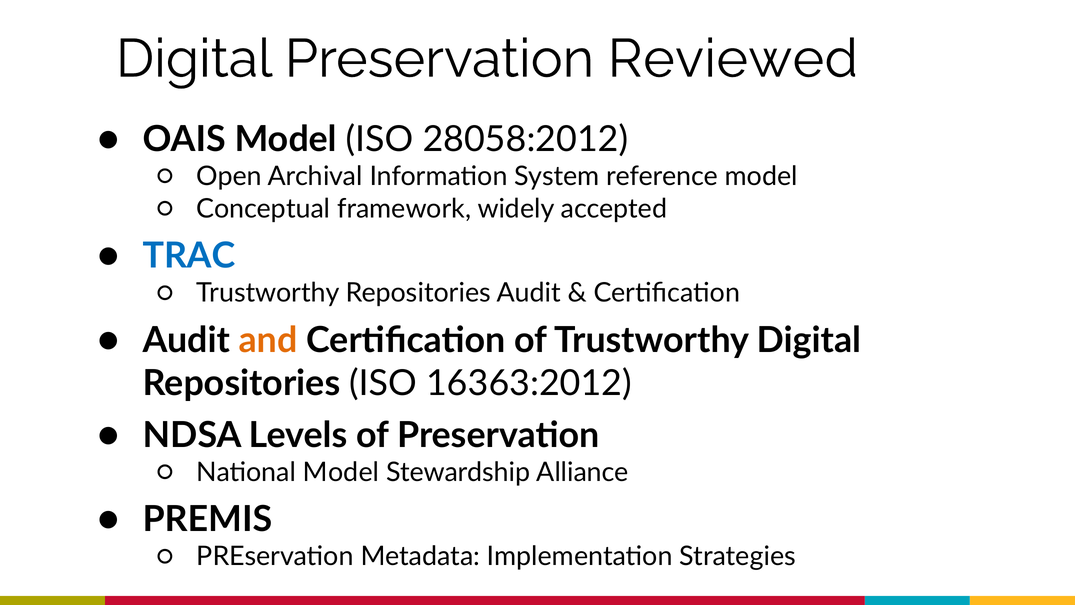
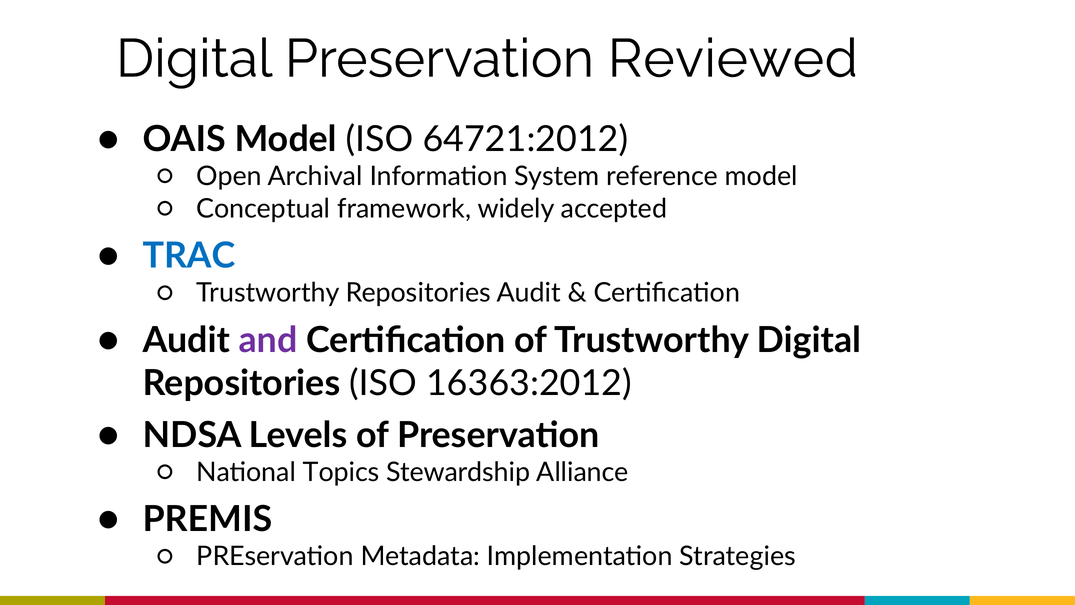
28058:2012: 28058:2012 -> 64721:2012 (525, 139)
and colour: orange -> purple (268, 340)
National Model: Model -> Topics (341, 472)
